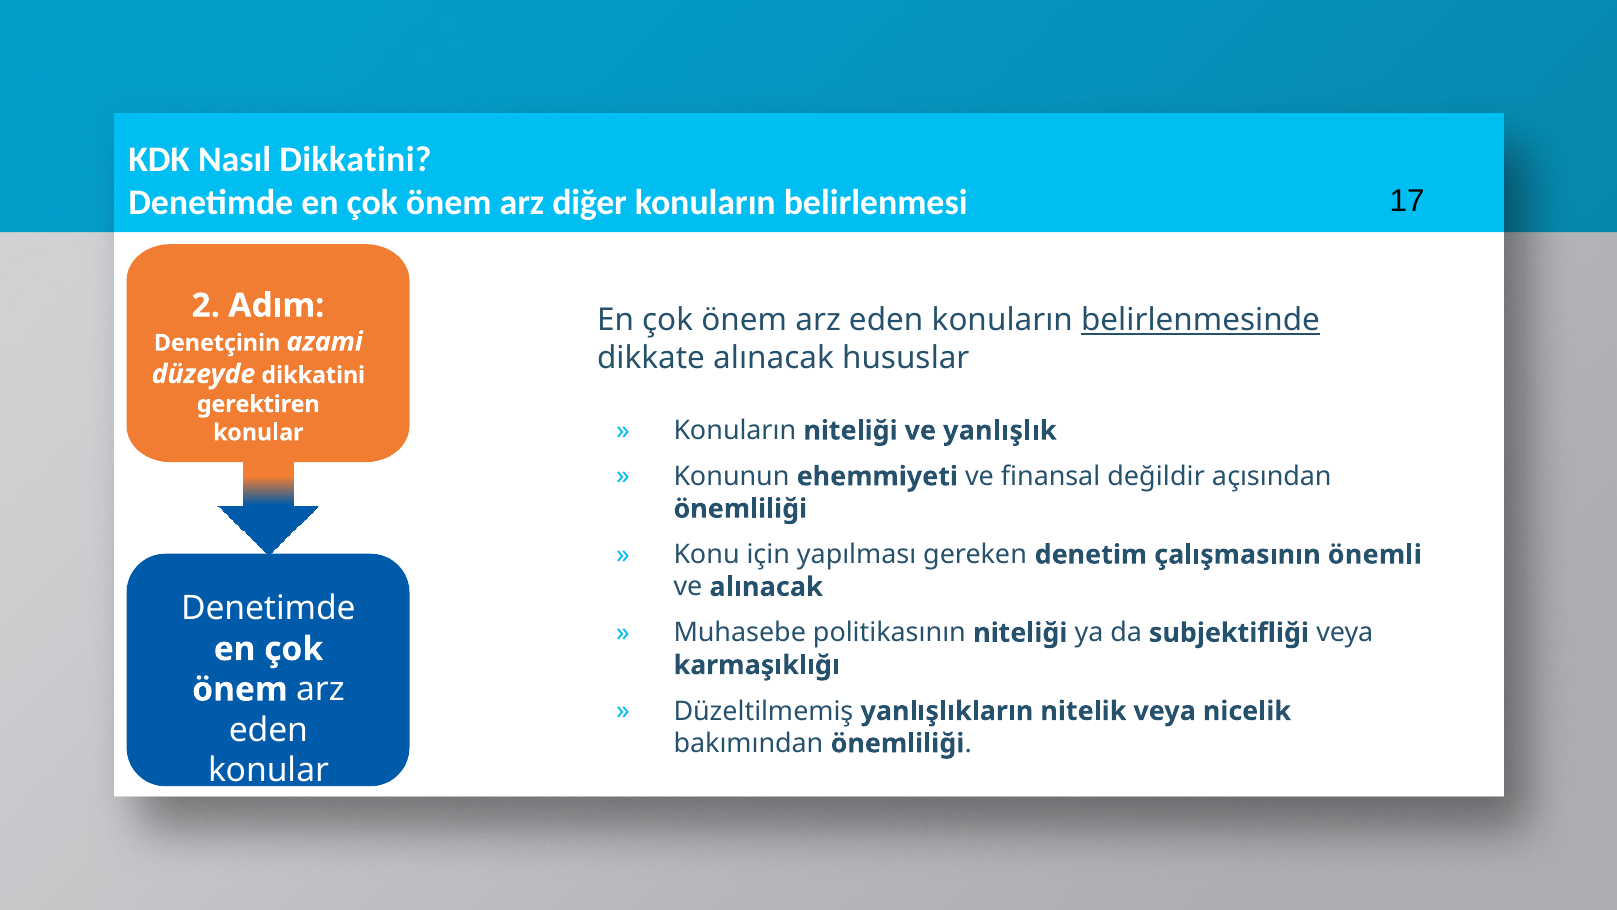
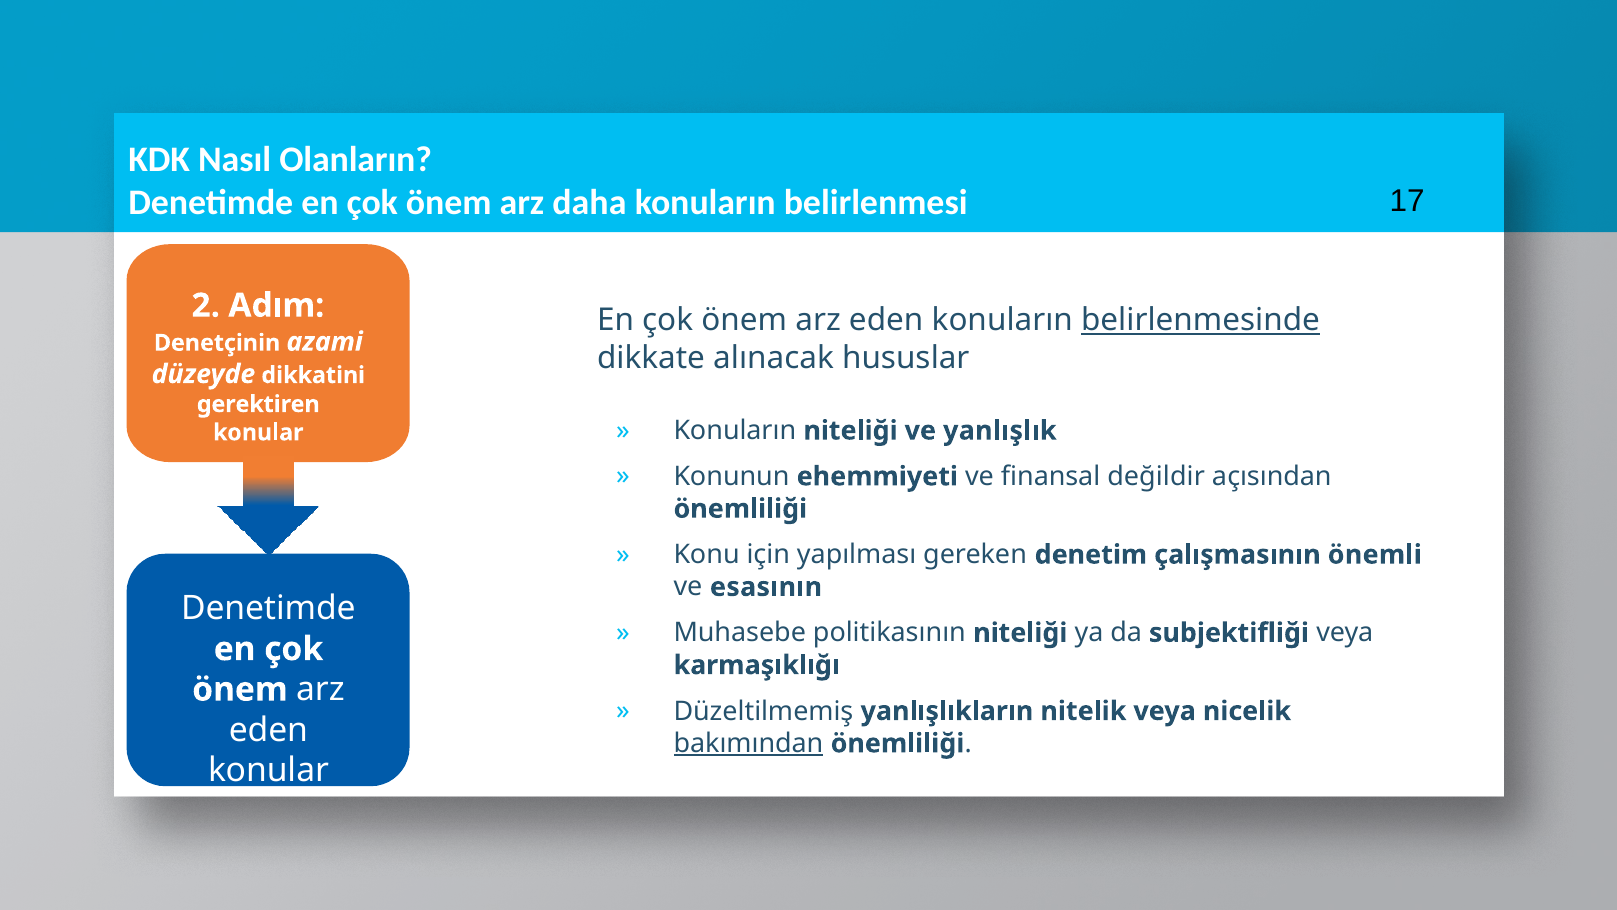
Nasıl Dikkatini: Dikkatini -> Olanların (356, 159)
diğer: diğer -> daha (589, 203)
ve alınacak: alınacak -> esasının (766, 587)
bakımından underline: none -> present (748, 743)
